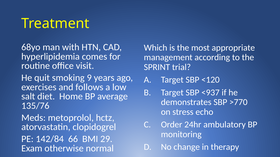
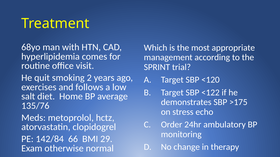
9: 9 -> 2 (89, 78)
<937: <937 -> <122 (211, 93)
>770: >770 -> >175 (238, 103)
